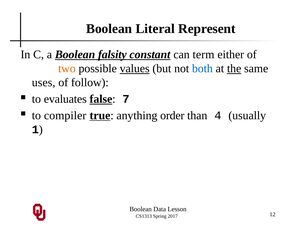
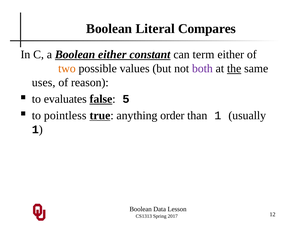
Represent: Represent -> Compares (207, 29)
Boolean falsity: falsity -> either (112, 54)
values underline: present -> none (135, 68)
both colour: blue -> purple (202, 68)
follow: follow -> reason (90, 82)
7: 7 -> 5 (126, 99)
compiler: compiler -> pointless (65, 115)
than 4: 4 -> 1 (218, 115)
